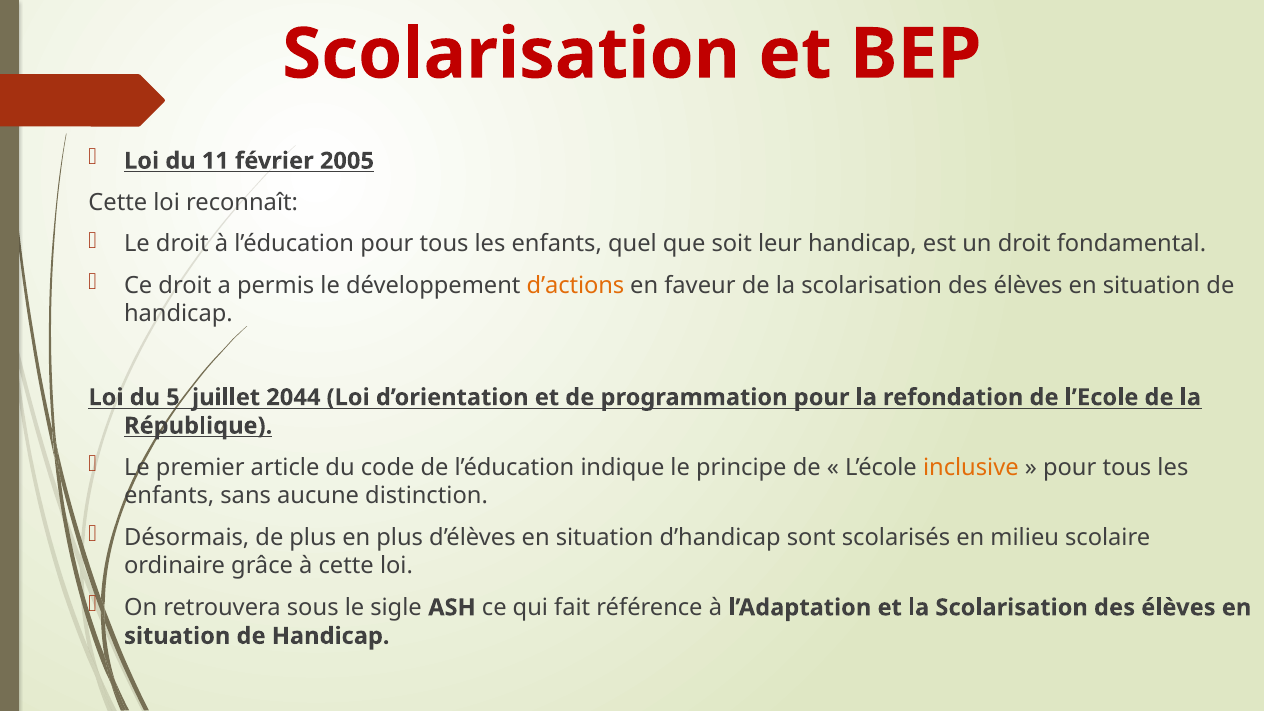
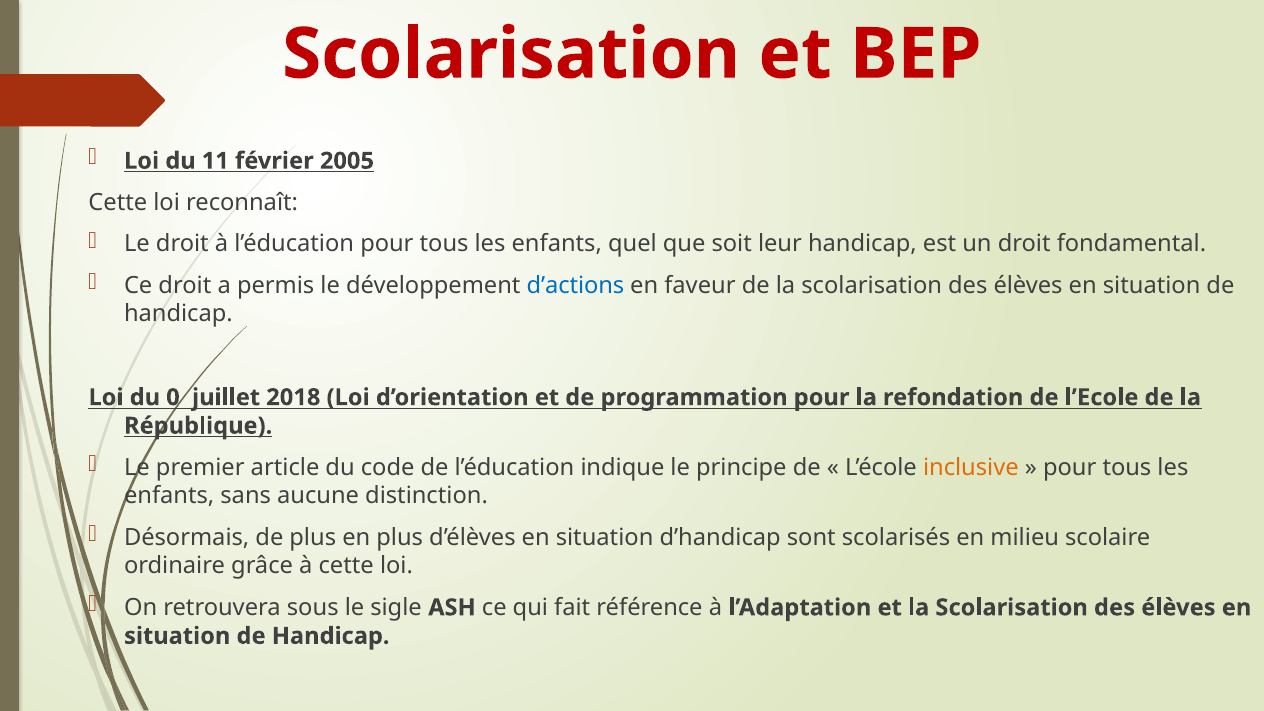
d’actions colour: orange -> blue (575, 286)
5: 5 -> 0 (173, 397)
2044: 2044 -> 2018 (293, 397)
